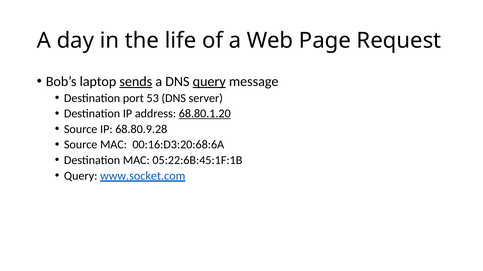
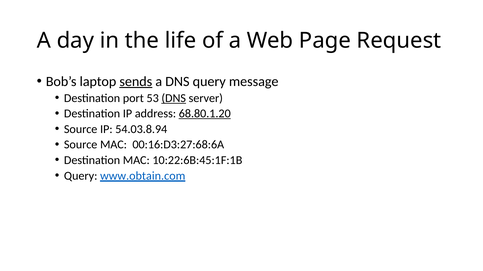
query underline: present -> none (209, 82)
DNS underline: none -> present (174, 98)
68.80.9.28: 68.80.9.28 -> 54.03.8.94 (141, 129)
00:16:D3:20:68:6A: 00:16:D3:20:68:6A -> 00:16:D3:27:68:6A (178, 145)
05:22:6B:45:1F:1B: 05:22:6B:45:1F:1B -> 10:22:6B:45:1F:1B (197, 160)
www.socket.com: www.socket.com -> www.obtain.com (143, 176)
